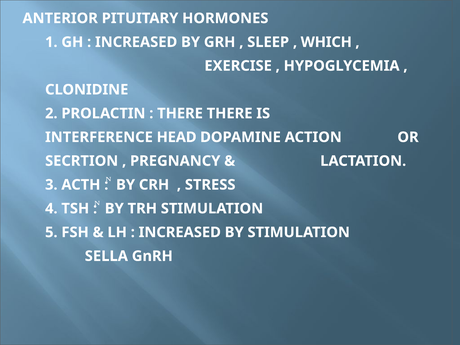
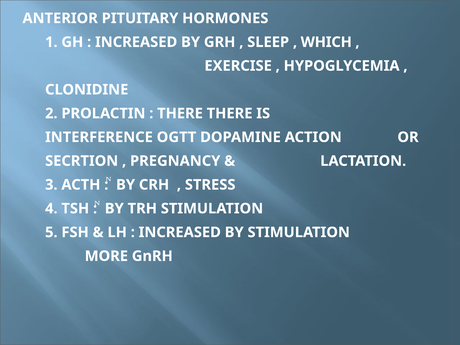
HEAD: HEAD -> OGTT (176, 137)
SELLA: SELLA -> MORE (106, 256)
